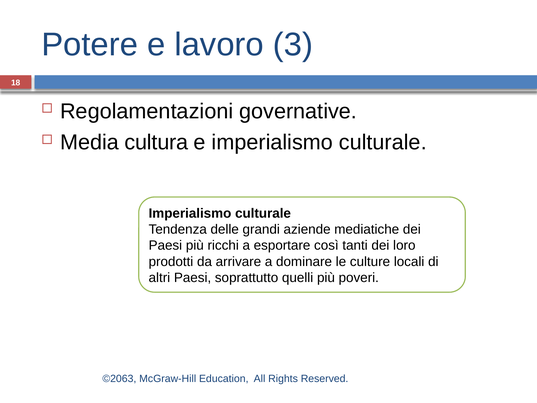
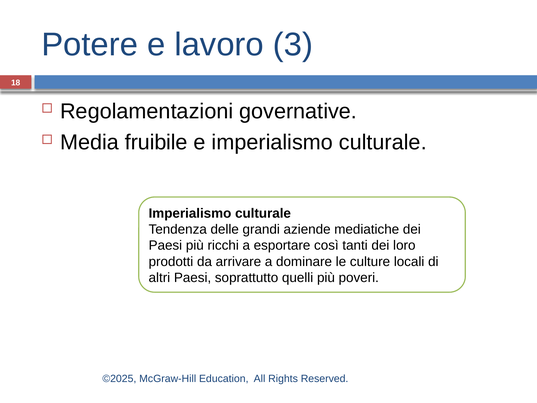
cultura: cultura -> fruibile (156, 142)
©2063: ©2063 -> ©2025 (119, 378)
